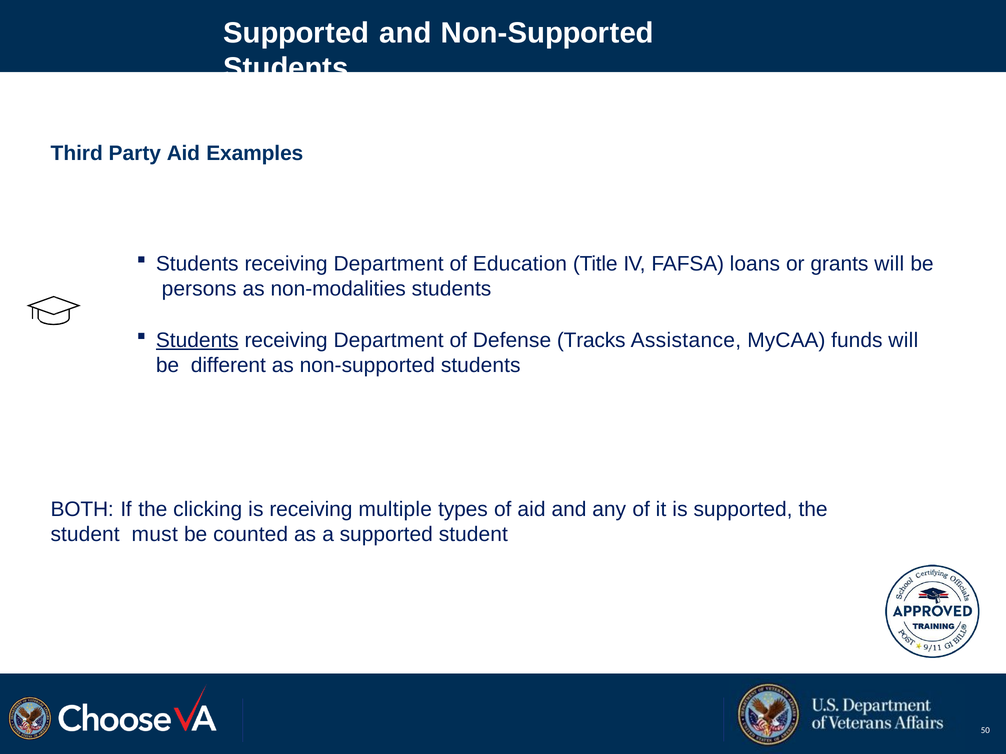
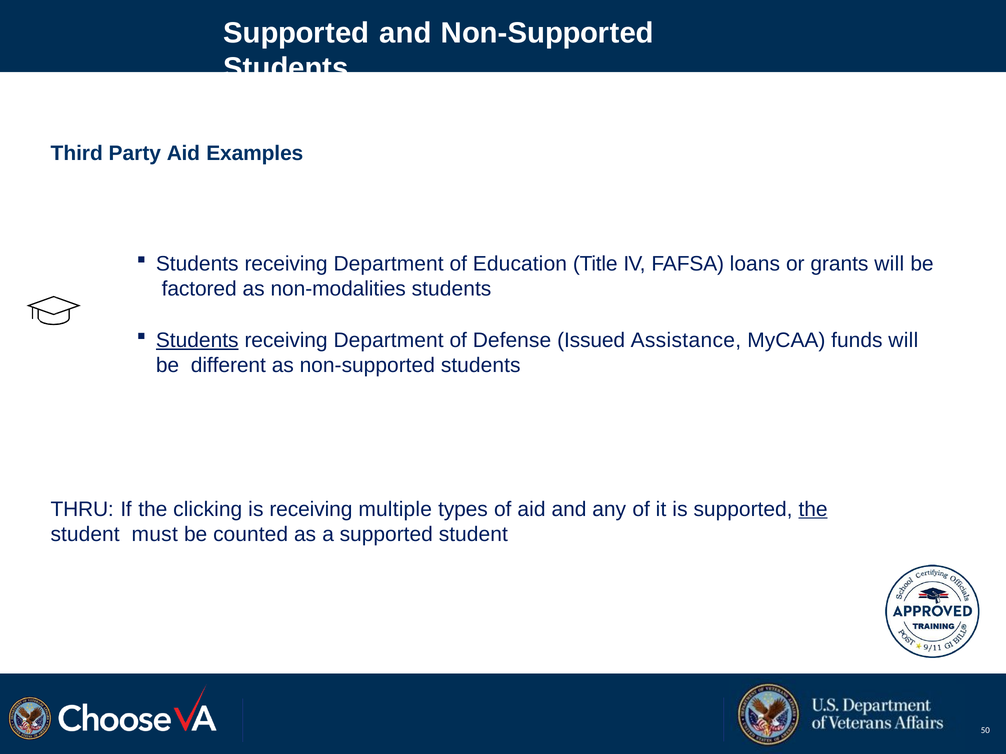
persons: persons -> factored (199, 289)
Tracks: Tracks -> Issued (591, 340)
BOTH: BOTH -> THRU (82, 509)
the underline: none -> present (813, 509)
